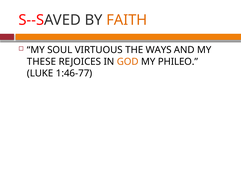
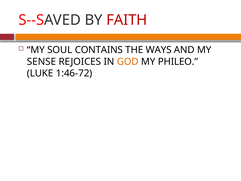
FAITH colour: orange -> red (127, 20)
VIRTUOUS: VIRTUOUS -> CONTAINS (99, 50)
THESE: THESE -> SENSE (42, 62)
1:46-77: 1:46-77 -> 1:46-72 (74, 73)
